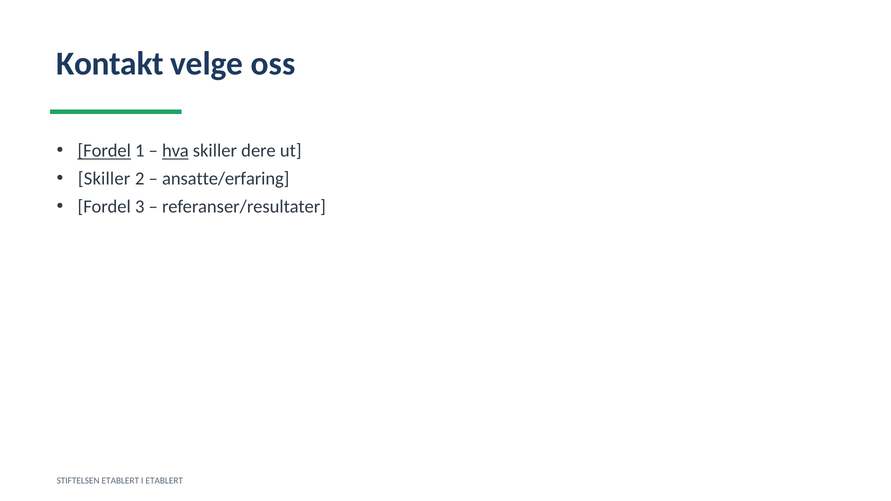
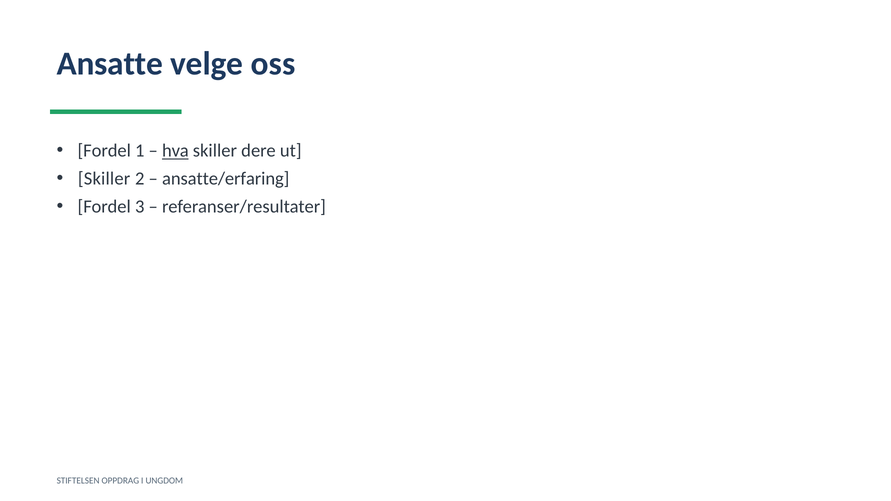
Kontakt: Kontakt -> Ansatte (110, 64)
Fordel underline: present -> none (104, 151)
STIFTELSEN ETABLERT: ETABLERT -> OPPDRAG (120, 481)
I ETABLERT: ETABLERT -> UNGDOM (164, 481)
